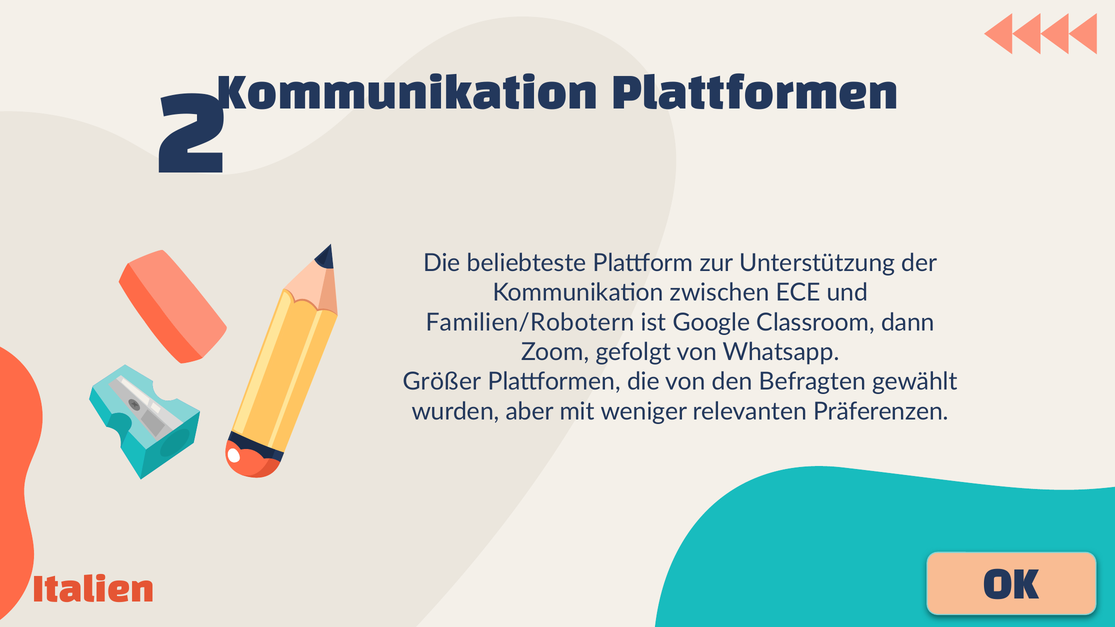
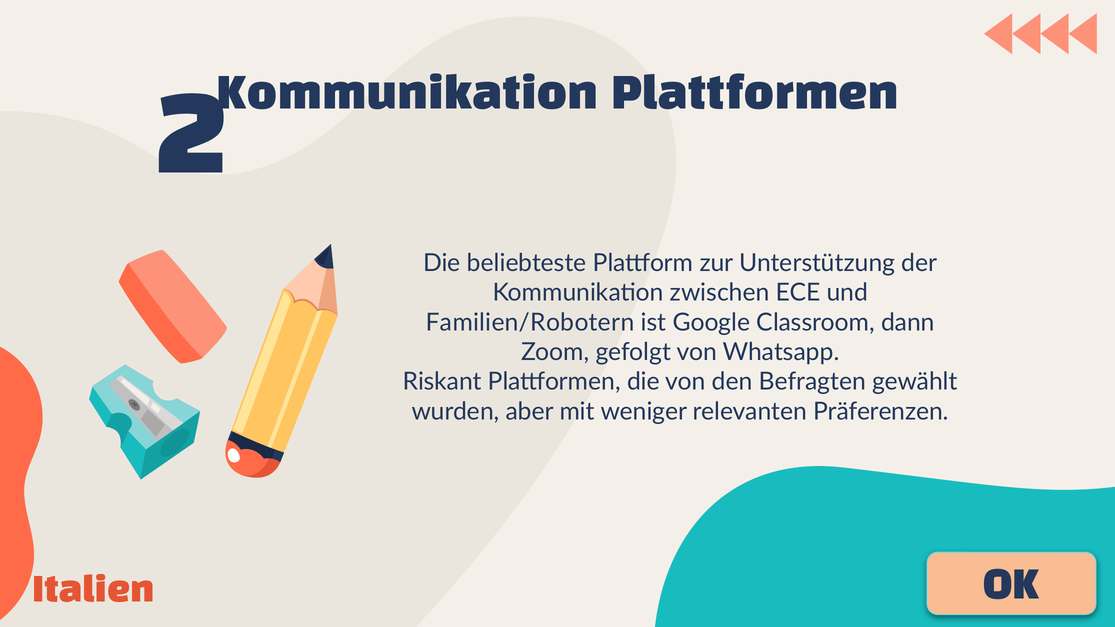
Größer: Größer -> Riskant (442, 382)
